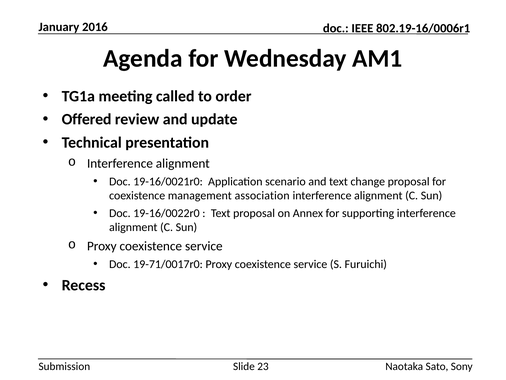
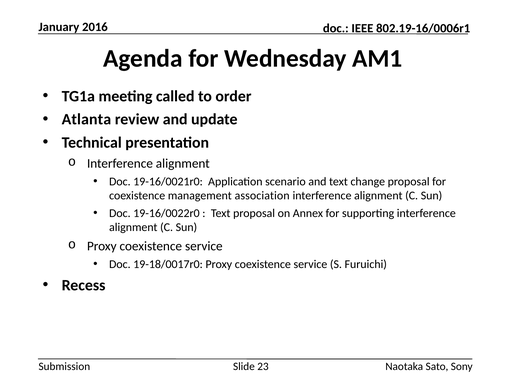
Offered: Offered -> Atlanta (86, 119)
19-71/0017r0: 19-71/0017r0 -> 19-18/0017r0 (168, 264)
